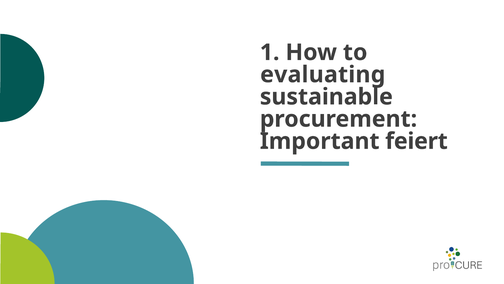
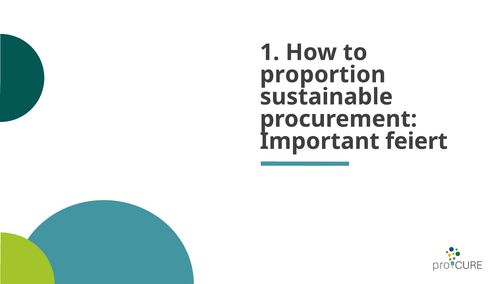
evaluating: evaluating -> proportion (323, 74)
